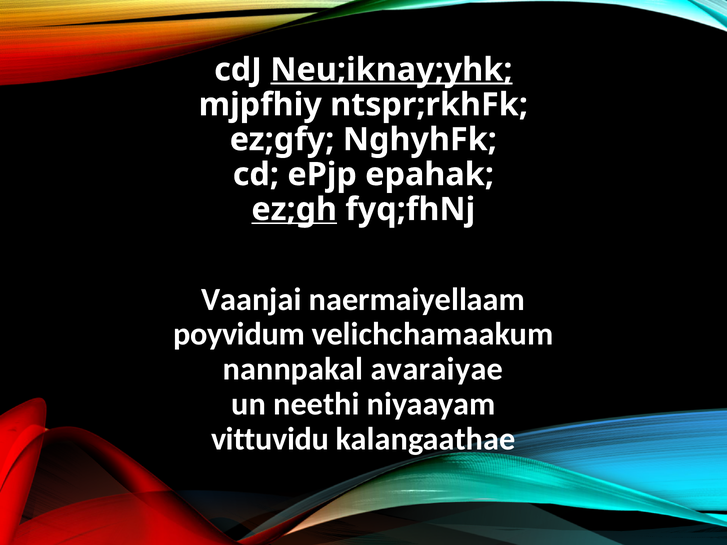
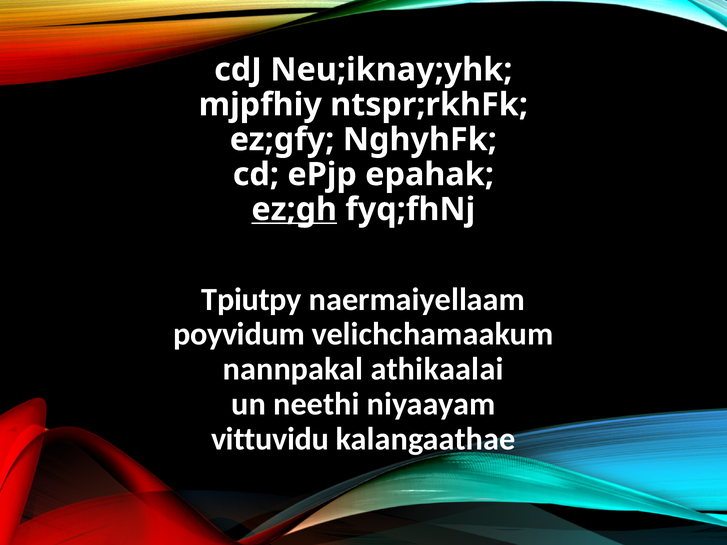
Neu;iknay;yhk underline: present -> none (391, 70)
Vaanjai: Vaanjai -> Tpiutpy (252, 299)
avaraiyae: avaraiyae -> athikaalai (437, 369)
